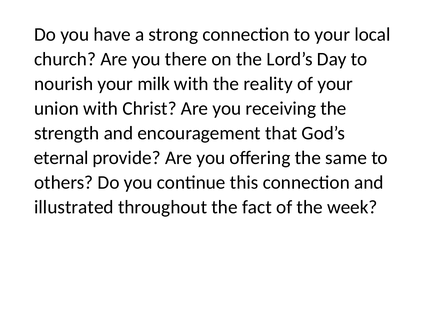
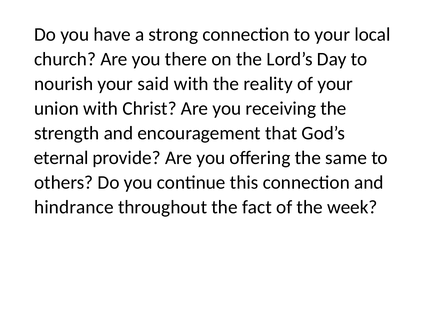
milk: milk -> said (153, 84)
illustrated: illustrated -> hindrance (74, 208)
